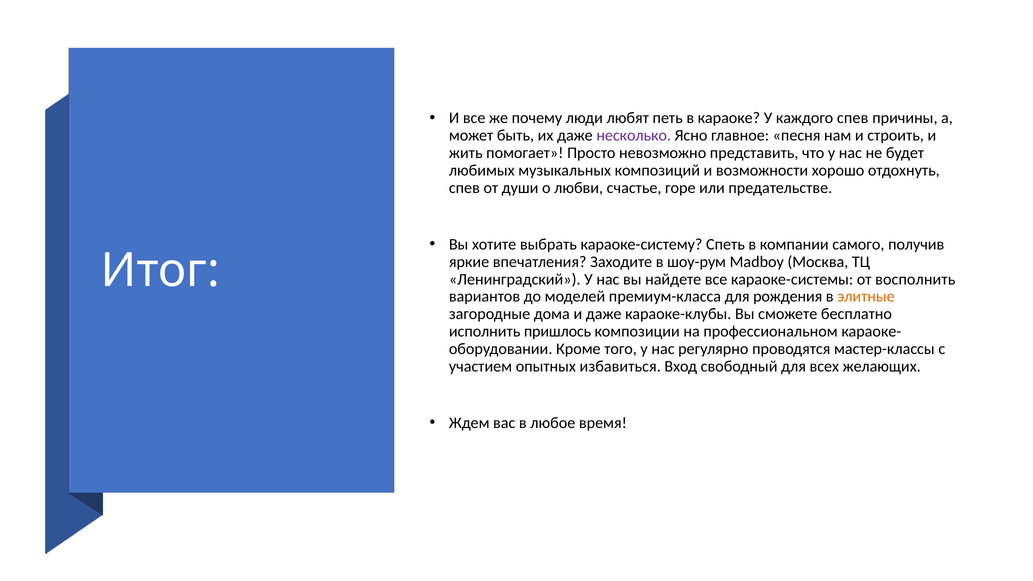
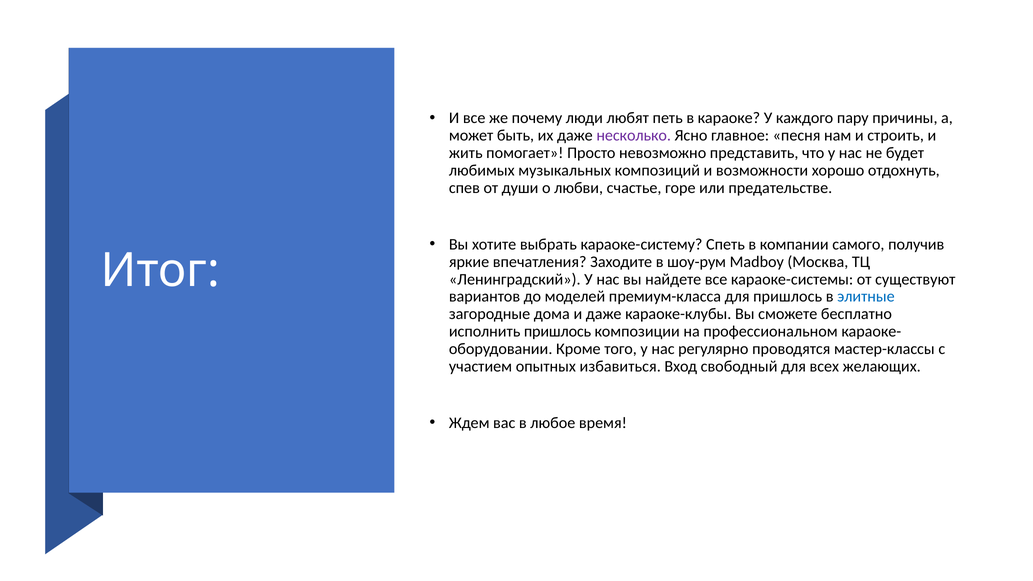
каждого спев: спев -> пару (853, 118)
восполнить: восполнить -> существуют (915, 279)
для рождения: рождения -> пришлось (788, 297)
элитные colour: orange -> blue (866, 297)
